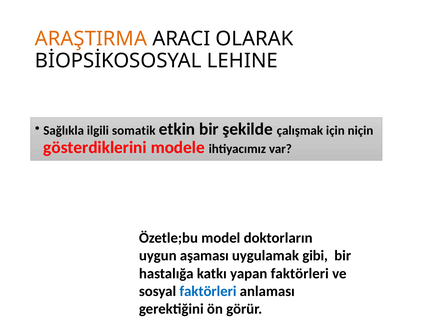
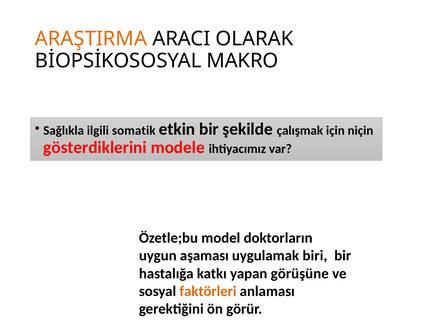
LEHINE: LEHINE -> MAKRO (242, 61)
gibi: gibi -> biri (315, 256)
yapan faktörleri: faktörleri -> görüşüne (300, 274)
faktörleri colour: blue -> orange (208, 291)
